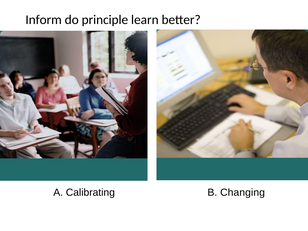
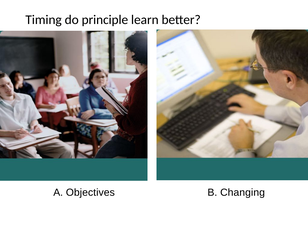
Inform: Inform -> Timing (44, 20)
Calibrating: Calibrating -> Objectives (90, 193)
